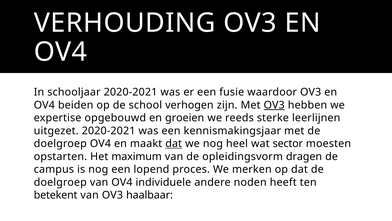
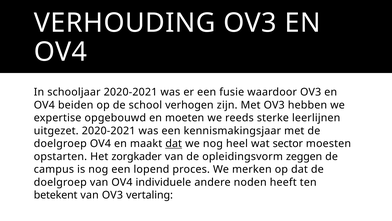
OV3 underline: present -> none (274, 105)
groeien: groeien -> moeten (185, 118)
maximum: maximum -> zorgkader (137, 156)
dragen: dragen -> zeggen (304, 156)
haalbaar: haalbaar -> vertaling (150, 195)
